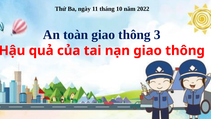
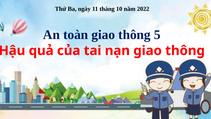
3: 3 -> 5 (157, 35)
